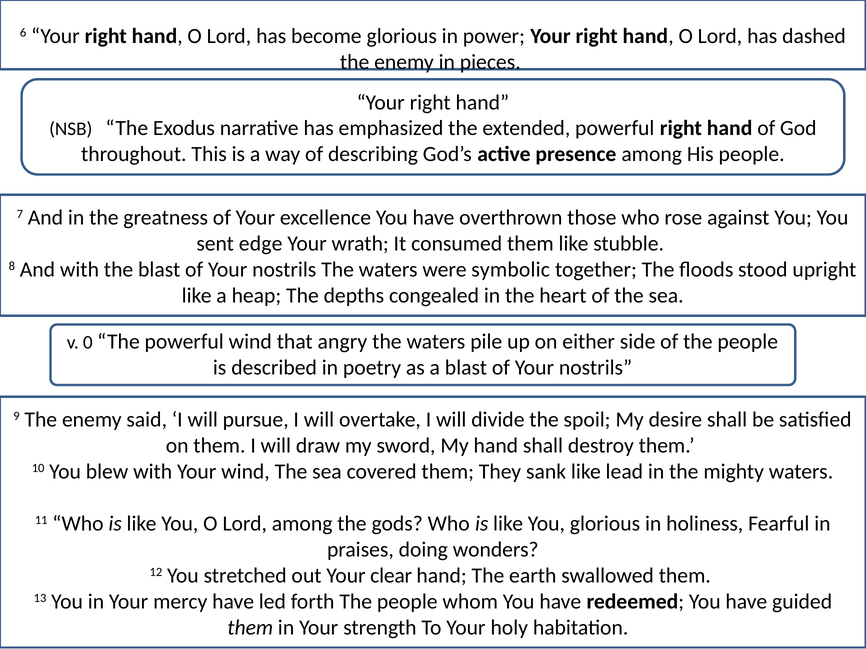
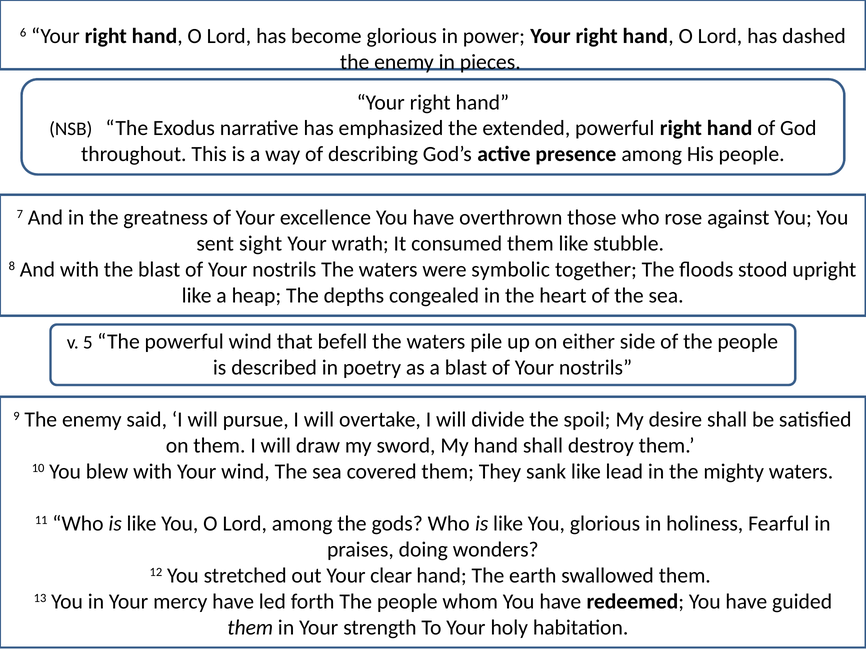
edge: edge -> sight (261, 244)
0: 0 -> 5 (88, 343)
angry: angry -> befell (342, 342)
